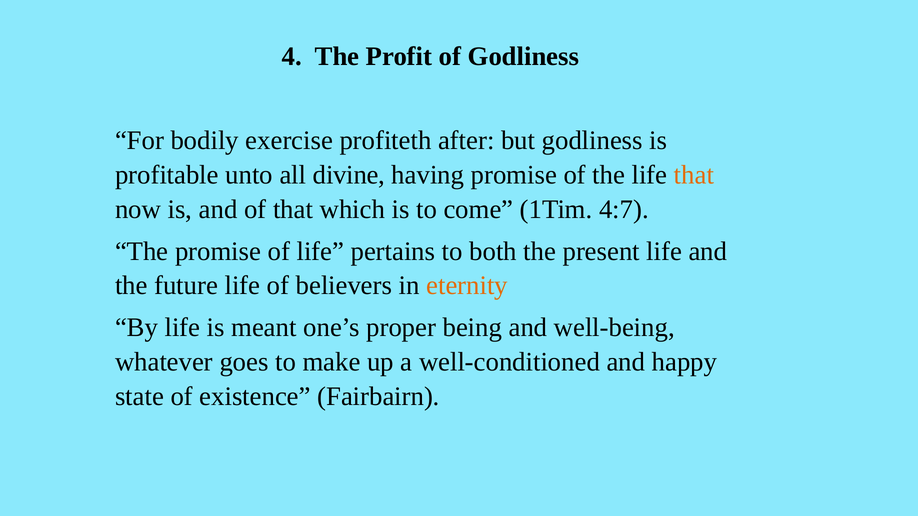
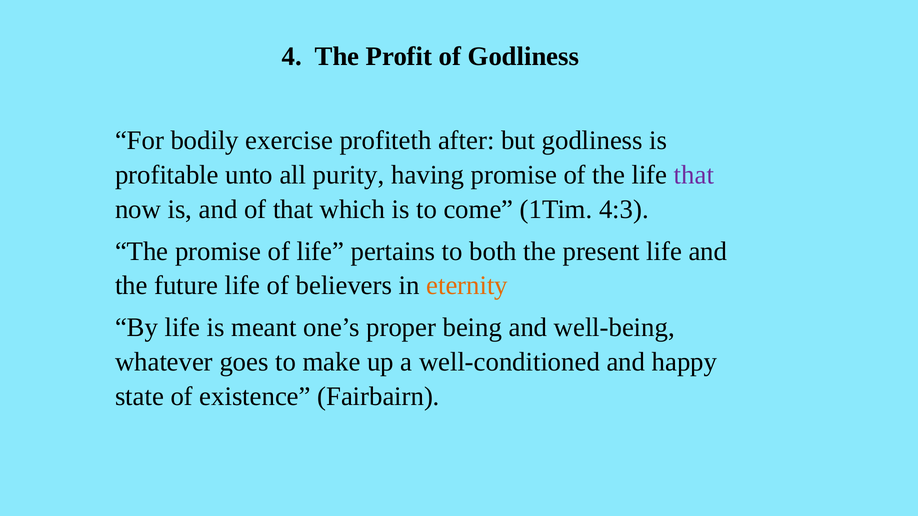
divine: divine -> purity (349, 175)
that colour: orange -> purple (694, 175)
4:7: 4:7 -> 4:3 (624, 209)
